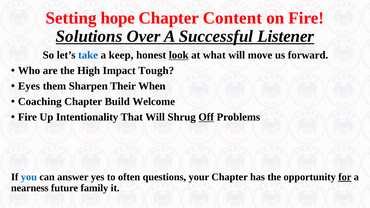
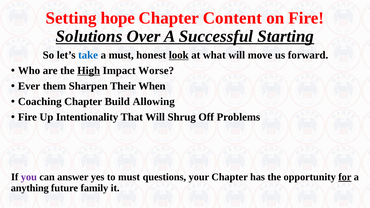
Listener: Listener -> Starting (286, 36)
a keep: keep -> must (121, 55)
High underline: none -> present (89, 71)
Tough: Tough -> Worse (156, 71)
Eyes: Eyes -> Ever (29, 86)
Welcome: Welcome -> Allowing (154, 102)
Off underline: present -> none (206, 117)
you colour: blue -> purple (29, 177)
to often: often -> must (129, 177)
nearness: nearness -> anything (30, 188)
